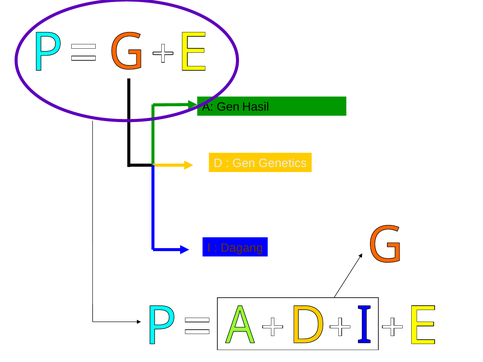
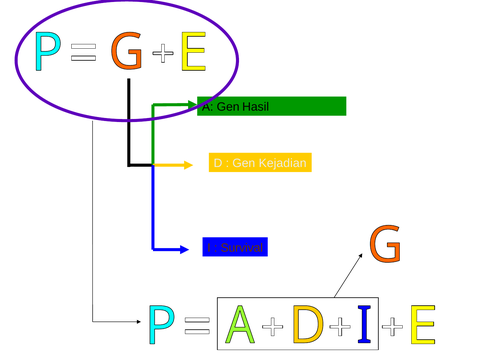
Genetics: Genetics -> Kejadian (283, 163)
Dagang: Dagang -> Survival (242, 248)
